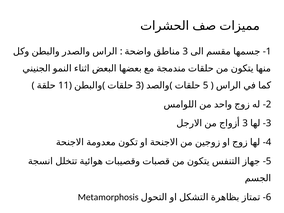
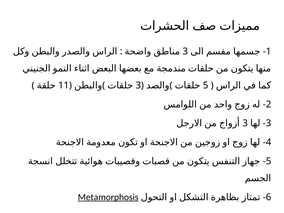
Metamorphosis underline: none -> present (108, 197)
